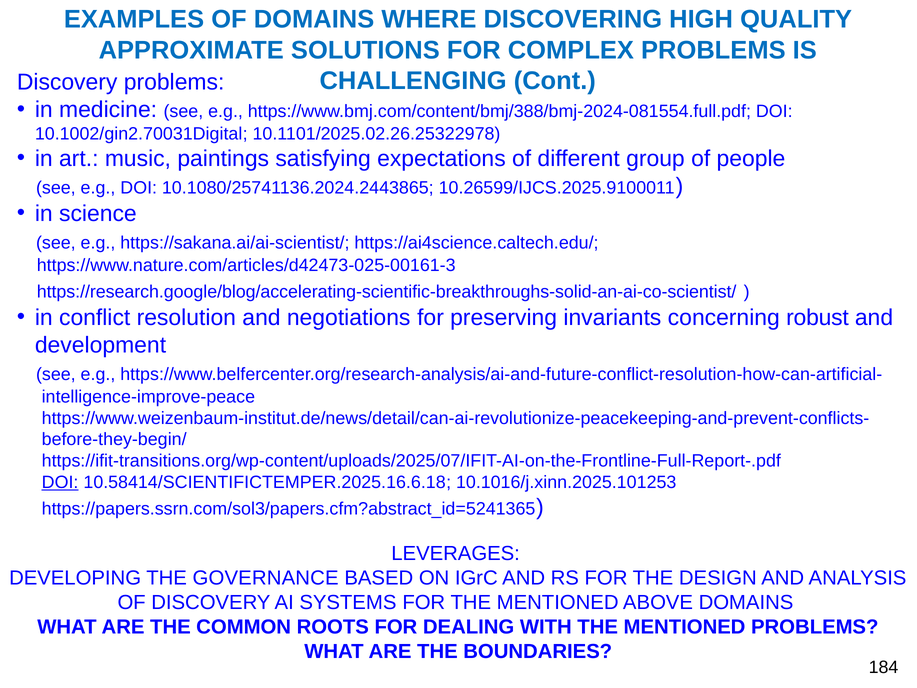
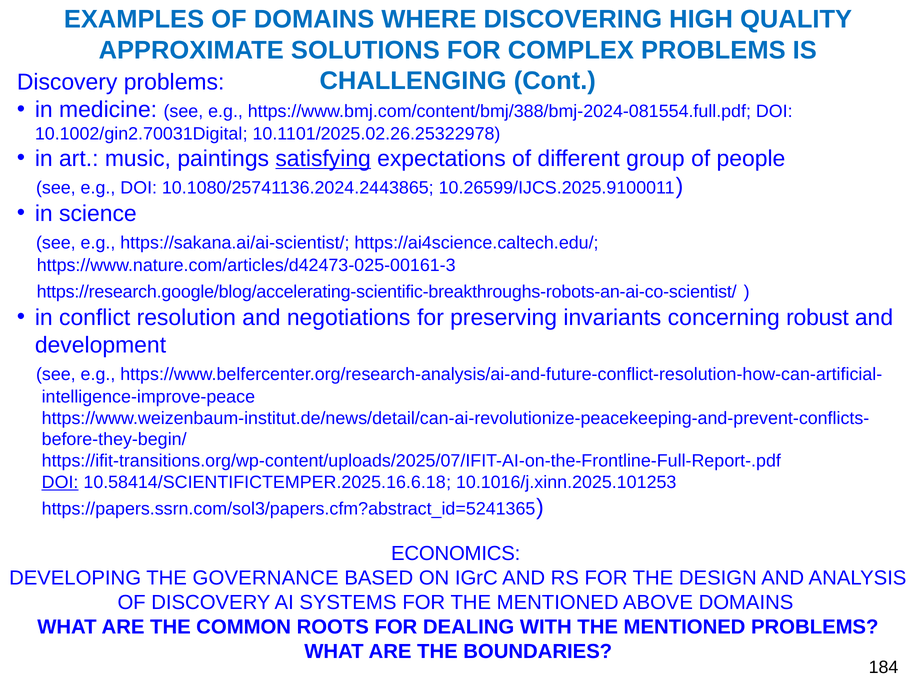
satisfying underline: none -> present (323, 159)
https://research.google/blog/accelerating-scientific-breakthroughs-solid-an-ai-co-scientist/: https://research.google/blog/accelerating-scientific-breakthroughs-solid-an-ai-co-scientist/ -> https://research.google/blog/accelerating-scientific-breakthroughs-robots-an-ai-co-scientist/ (387, 292)
LEVERAGES: LEVERAGES -> ECONOMICS (456, 553)
